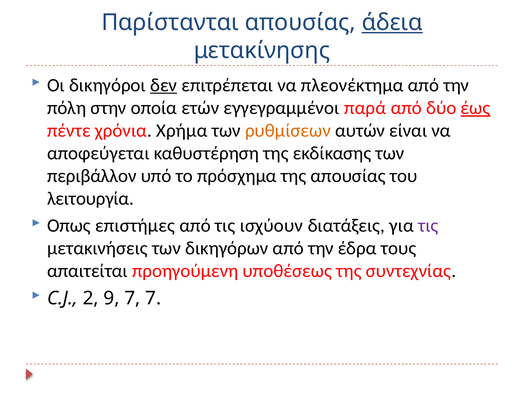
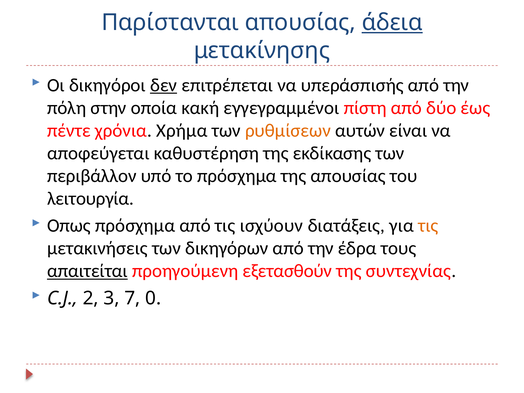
πλεονέκτημα: πλεονέκτημα -> υπεράσπισής (352, 85)
ετών: ετών -> κακή (200, 108)
παρά: παρά -> πίστη (365, 108)
έως underline: present -> none (475, 108)
Oπως επιστήμες: επιστήμες -> πρόσχημα (135, 226)
τις colour: purple -> orange (428, 226)
απαιτείται underline: none -> present (87, 271)
υποθέσεως: υποθέσεως -> εξετασθούν (287, 271)
9: 9 -> 3 (112, 298)
7 7: 7 -> 0 (153, 298)
